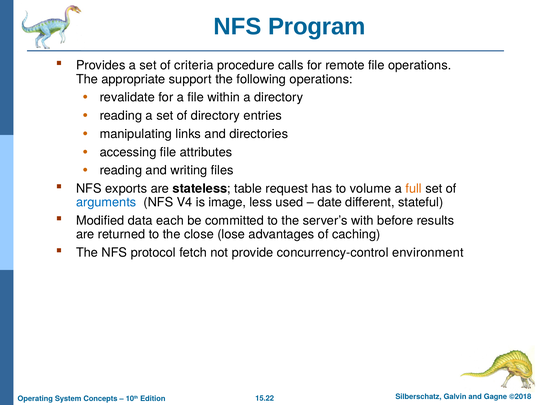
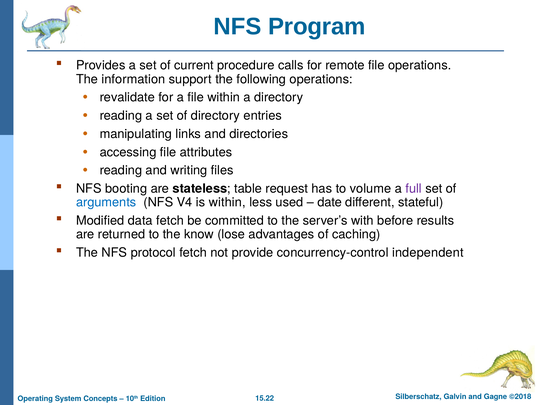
criteria: criteria -> current (194, 65)
appropriate: appropriate -> information (133, 79)
exports: exports -> booting (126, 189)
full colour: orange -> purple (414, 189)
is image: image -> within (227, 202)
data each: each -> fetch (170, 221)
close: close -> know (199, 234)
environment: environment -> independent (428, 253)
